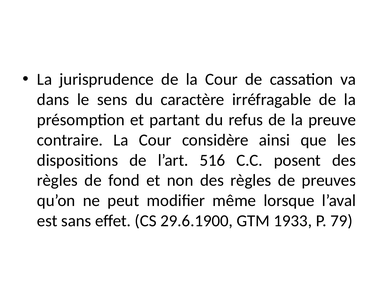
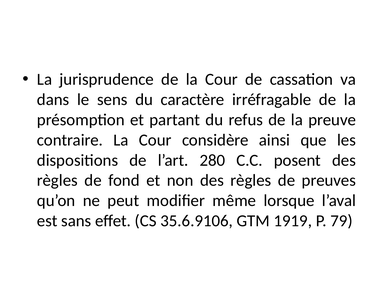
516: 516 -> 280 (212, 160)
29.6.1900: 29.6.1900 -> 35.6.9106 (197, 221)
1933: 1933 -> 1919 (293, 221)
